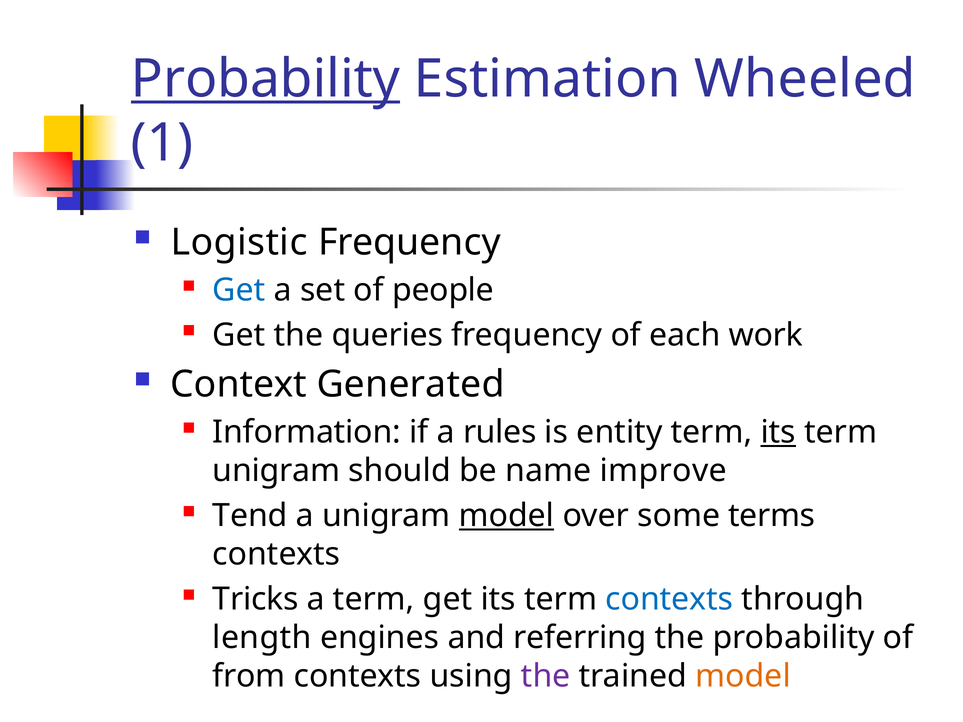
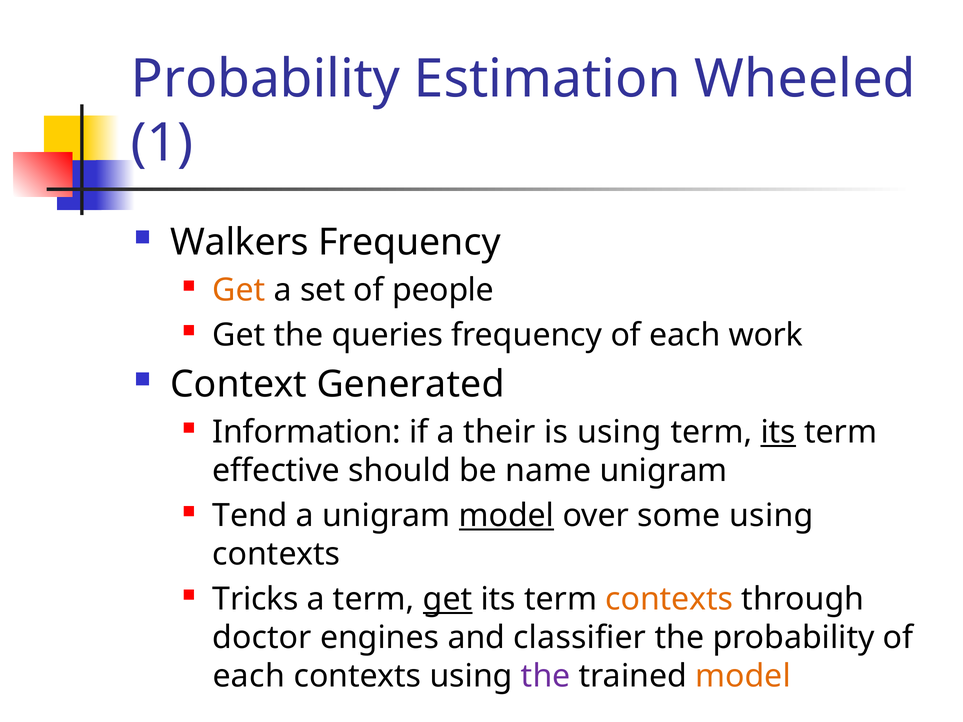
Probability underline: present -> none (266, 79)
Logistic: Logistic -> Walkers (239, 242)
Get colour: blue -> orange (239, 290)
rules: rules -> their (499, 433)
is entity: entity -> using (619, 433)
unigram: unigram -> effective (276, 471)
name improve: improve -> unigram (664, 471)
some terms: terms -> using (771, 516)
get underline: none -> present (448, 599)
contexts colour: blue -> orange (669, 599)
length: length -> doctor (262, 638)
referring: referring -> classifier (580, 638)
from: from -> each (249, 676)
